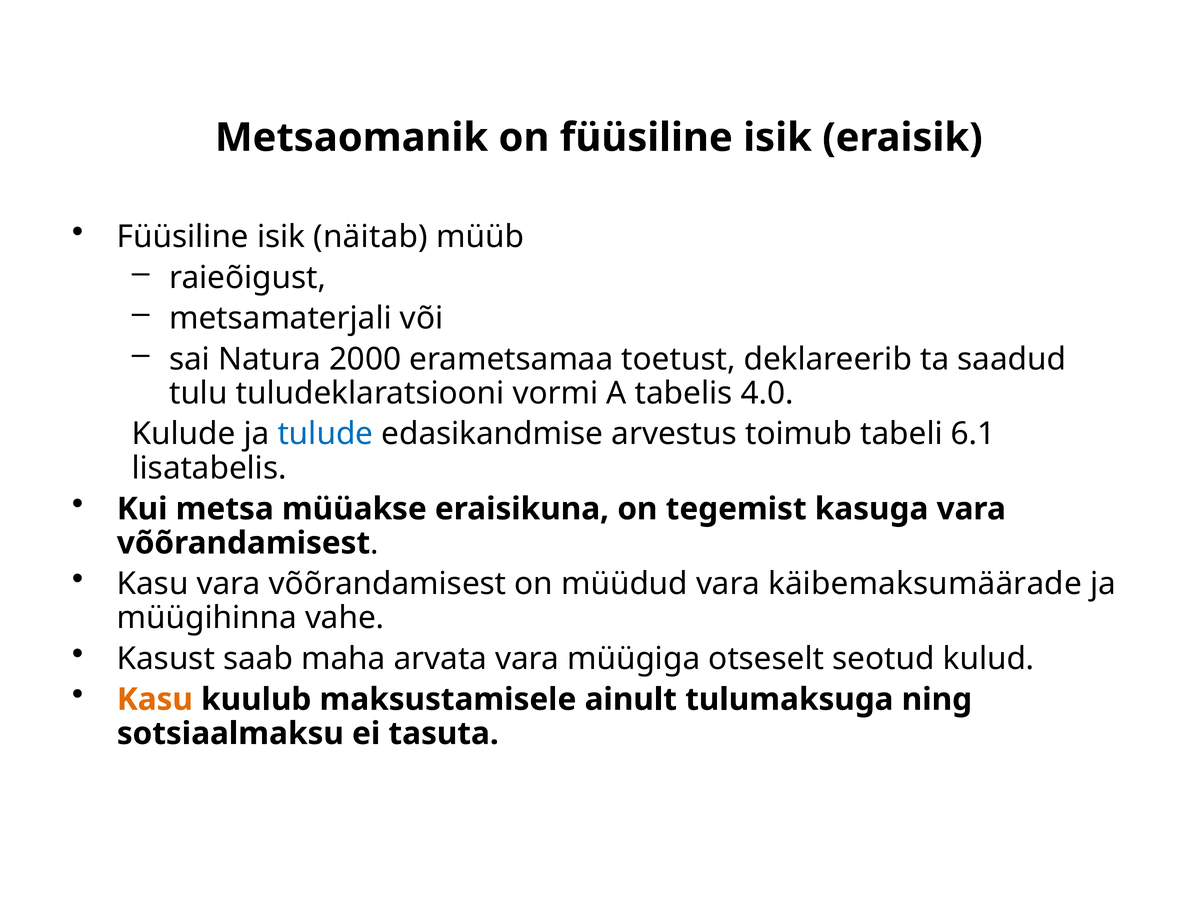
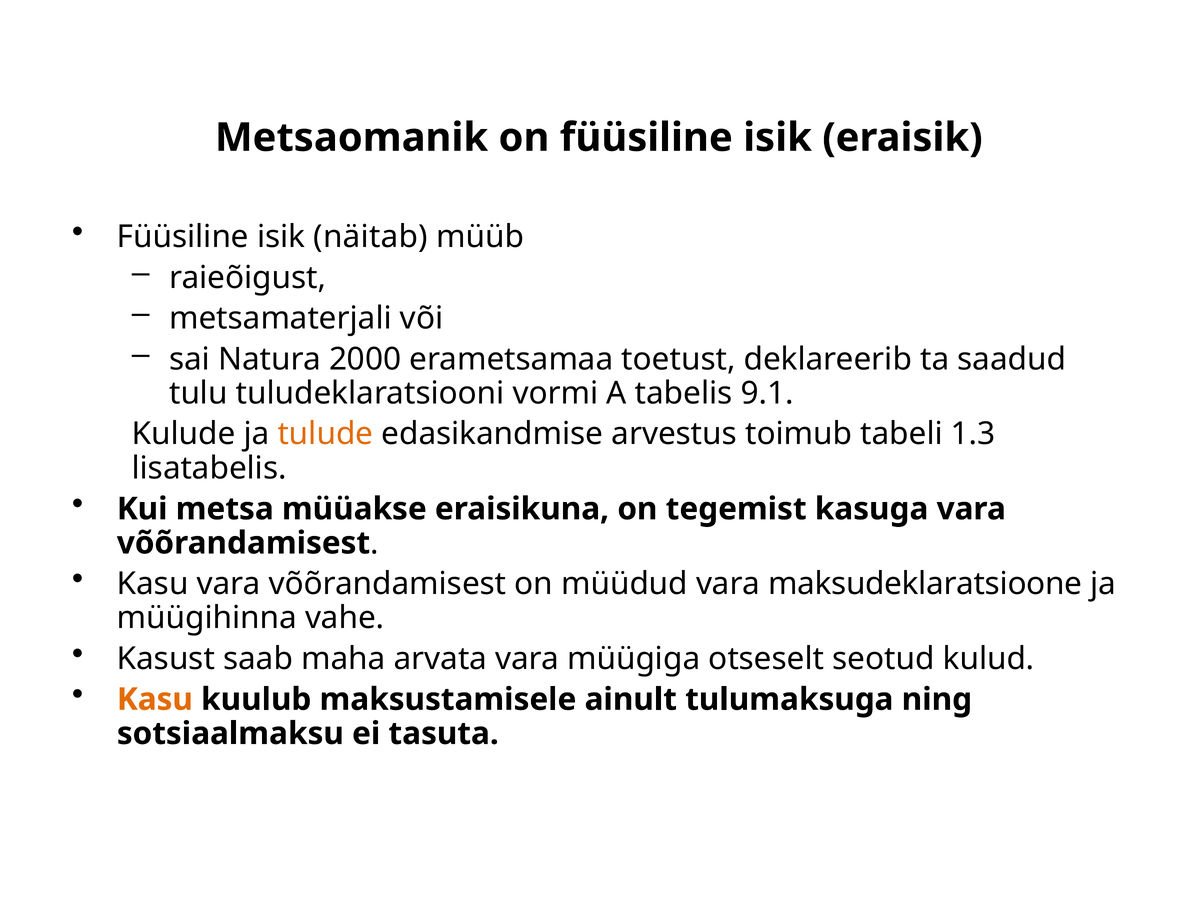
4.0: 4.0 -> 9.1 (767, 393)
tulude colour: blue -> orange (325, 434)
6.1: 6.1 -> 1.3 (973, 434)
käibemaksumäärade: käibemaksumäärade -> maksudeklaratsioone (925, 583)
